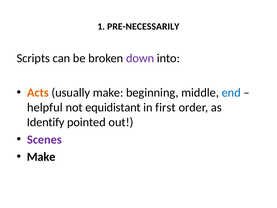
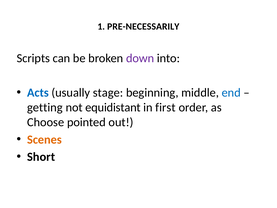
Acts colour: orange -> blue (38, 93)
usually make: make -> stage (108, 93)
helpful: helpful -> getting (45, 107)
Identify: Identify -> Choose (46, 122)
Scenes colour: purple -> orange (44, 139)
Make: Make -> Short (41, 157)
